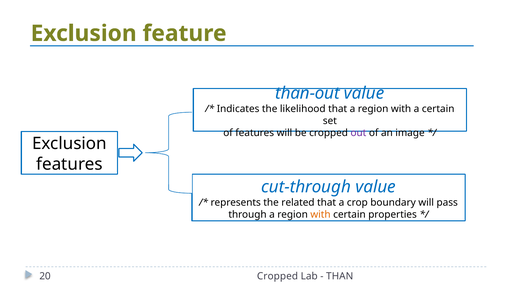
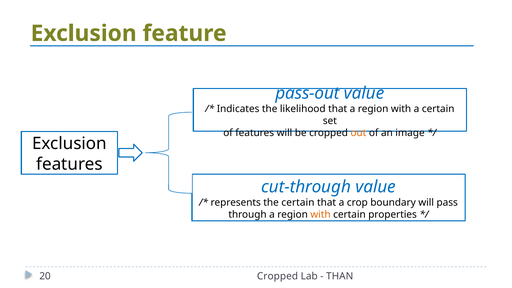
than-out: than-out -> pass-out (307, 93)
out colour: purple -> orange (358, 133)
the related: related -> certain (298, 202)
